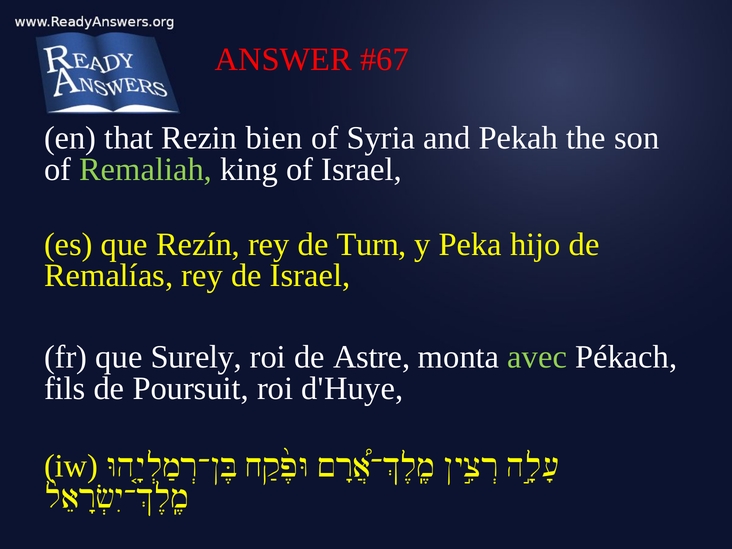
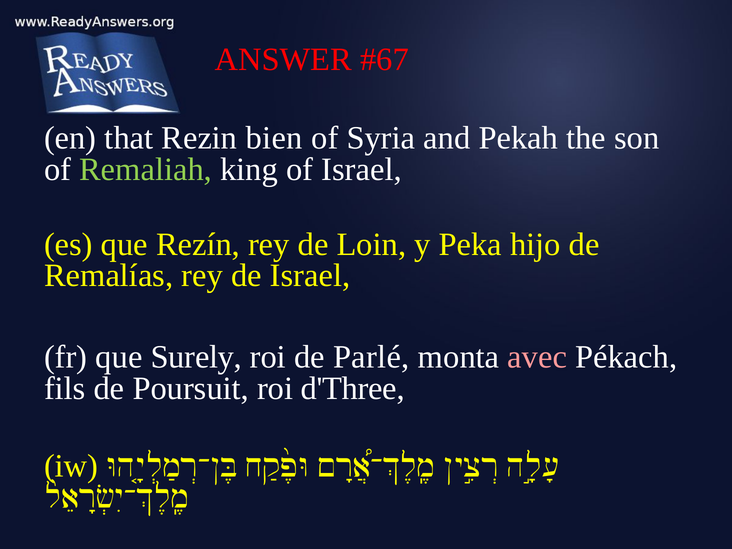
Turn: Turn -> Loin (371, 244)
Astre: Astre -> Parlé (371, 357)
avec colour: light green -> pink (537, 357)
d'Huye: d'Huye -> d'Three (353, 388)
